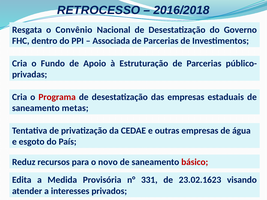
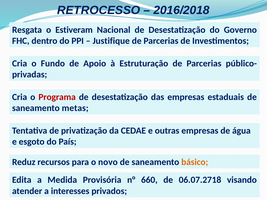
Convênio: Convênio -> Estiveram (74, 30)
Associada: Associada -> Justifique (111, 41)
básico colour: red -> orange (195, 162)
331: 331 -> 660 (149, 180)
23.02.1623: 23.02.1623 -> 06.07.2718 (200, 180)
